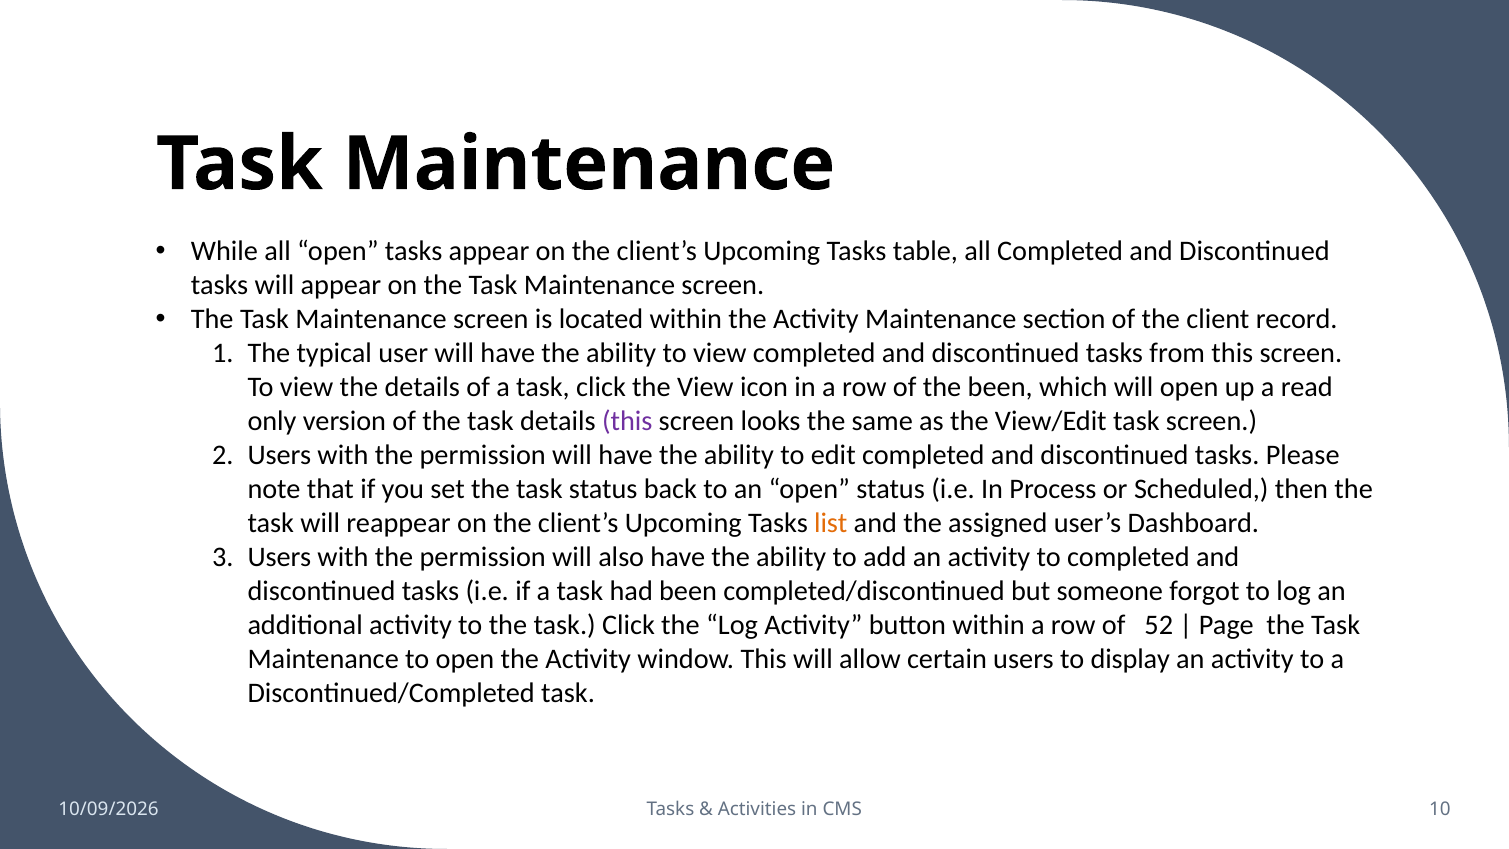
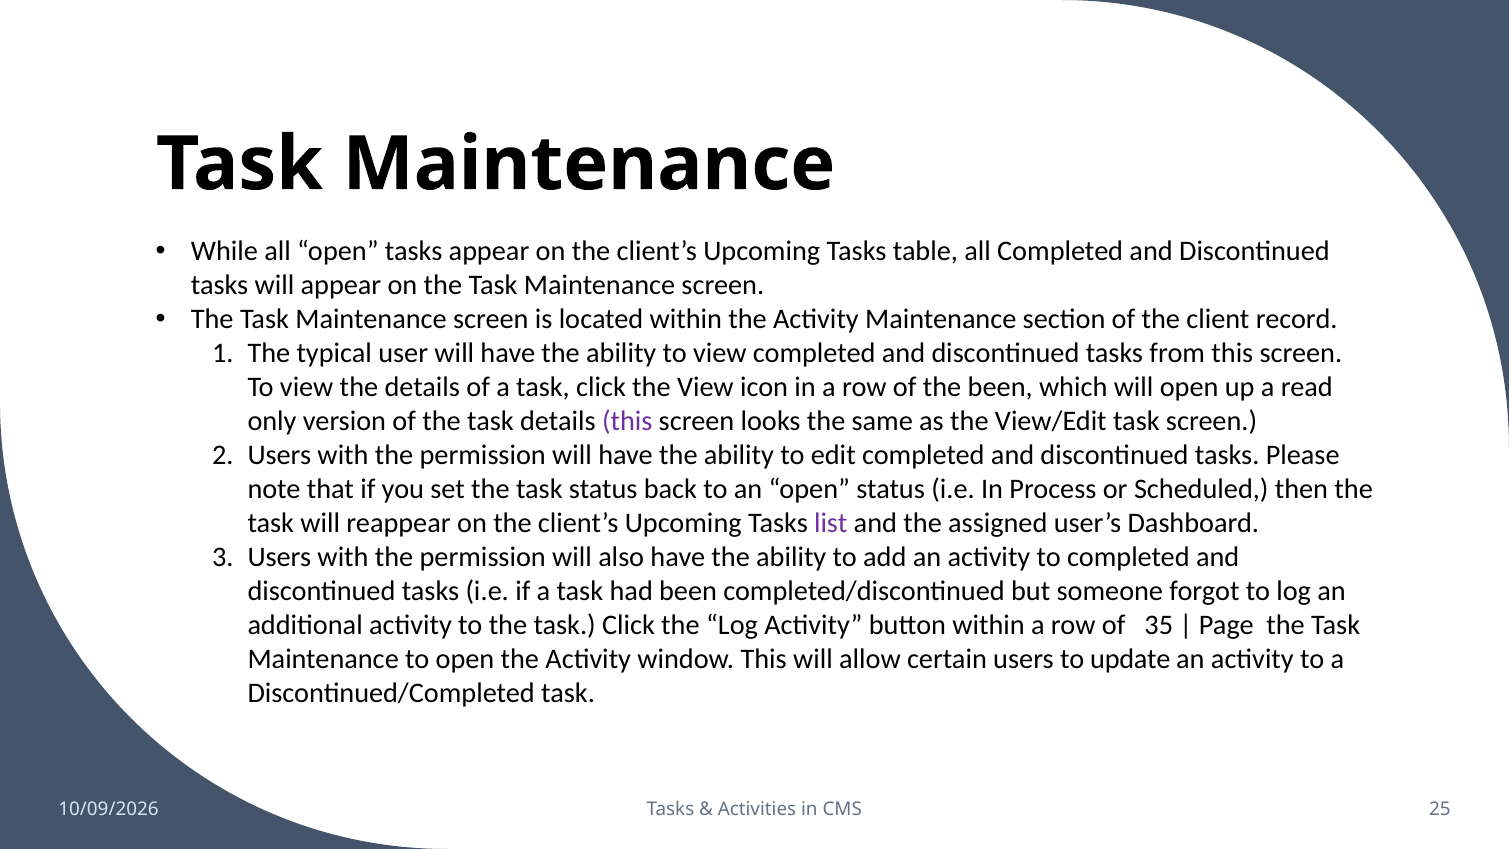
list colour: orange -> purple (831, 523)
52: 52 -> 35 (1159, 625)
display: display -> update (1130, 659)
10: 10 -> 25 (1440, 809)
